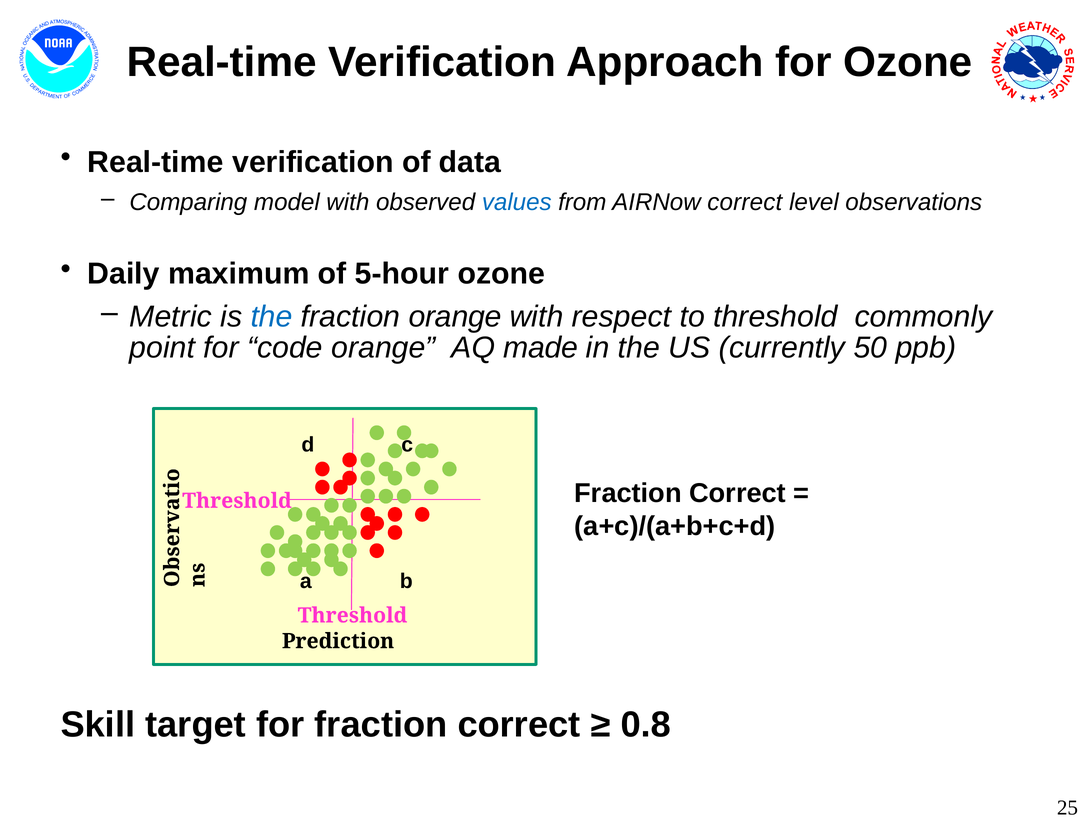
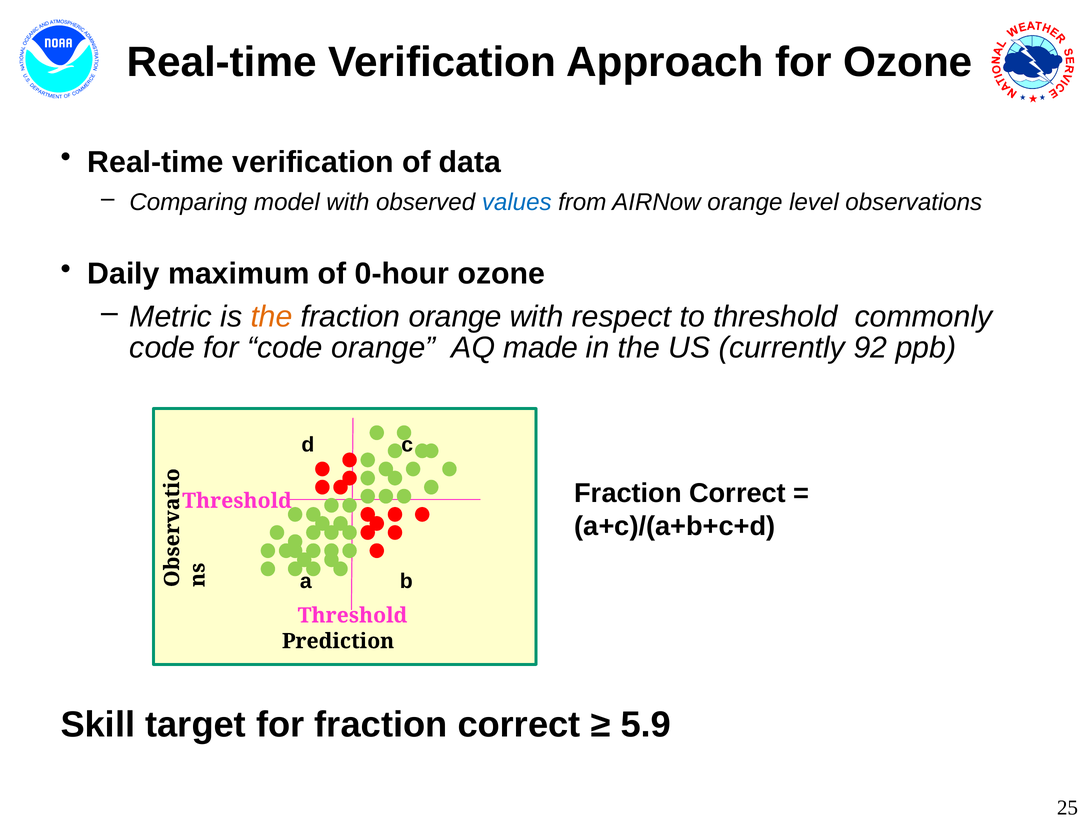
AIRNow correct: correct -> orange (745, 202)
5-hour: 5-hour -> 0-hour (402, 274)
the colour: blue -> orange (272, 317)
point: point -> code (162, 348)
50: 50 -> 92 (870, 348)
0.8: 0.8 -> 5.9 (646, 725)
